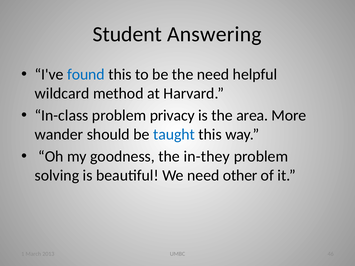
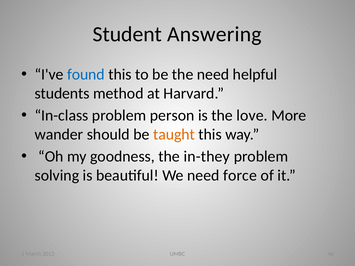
wildcard: wildcard -> students (62, 93)
privacy: privacy -> person (172, 116)
area: area -> love (252, 116)
taught colour: blue -> orange (174, 134)
other: other -> force (240, 175)
